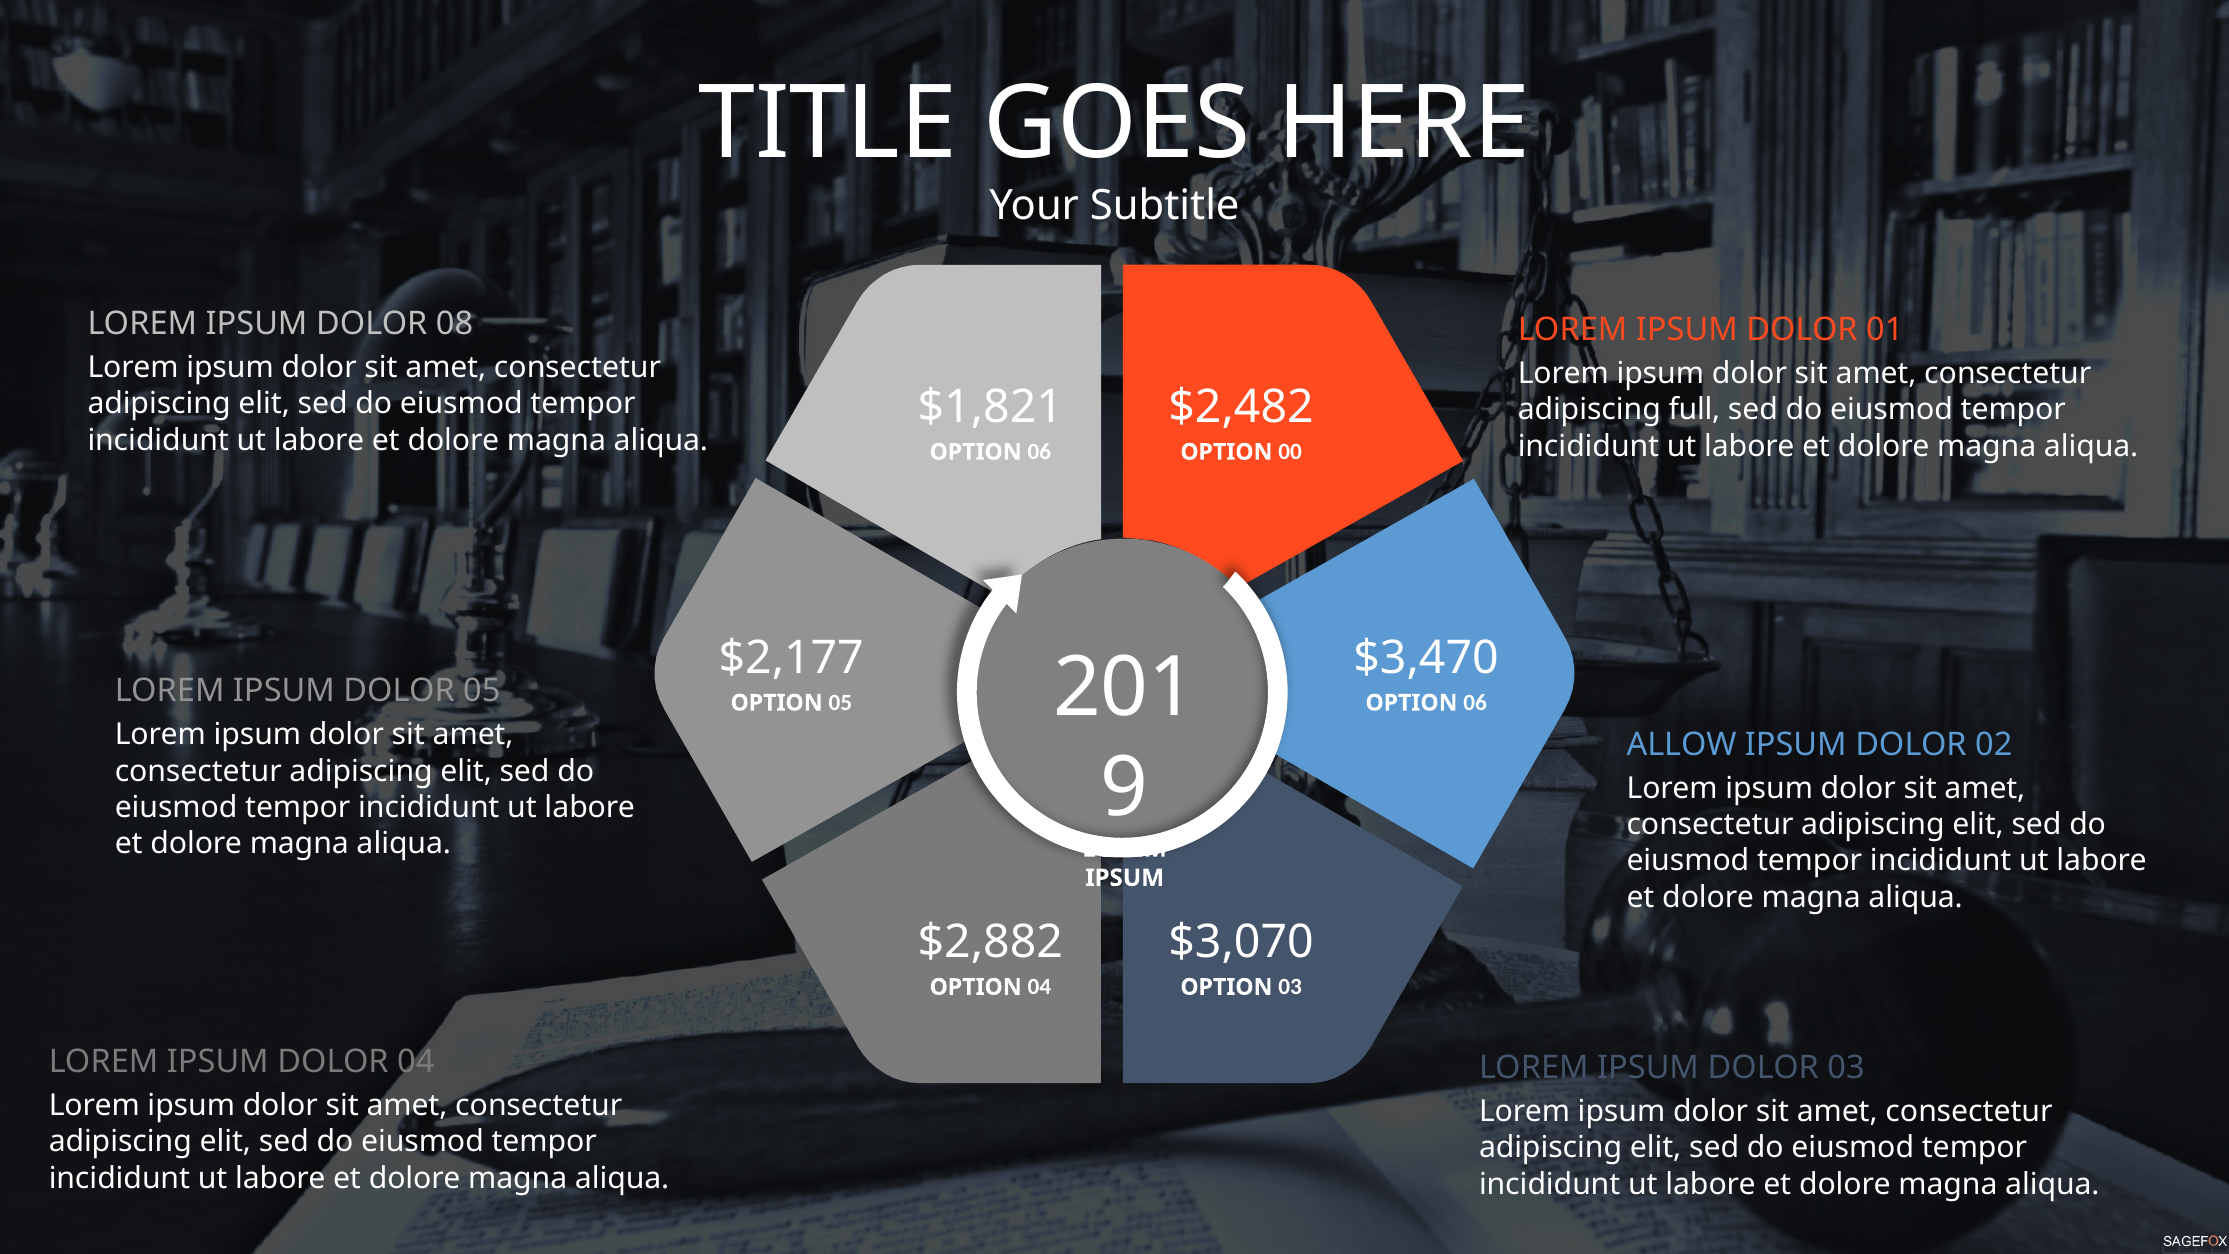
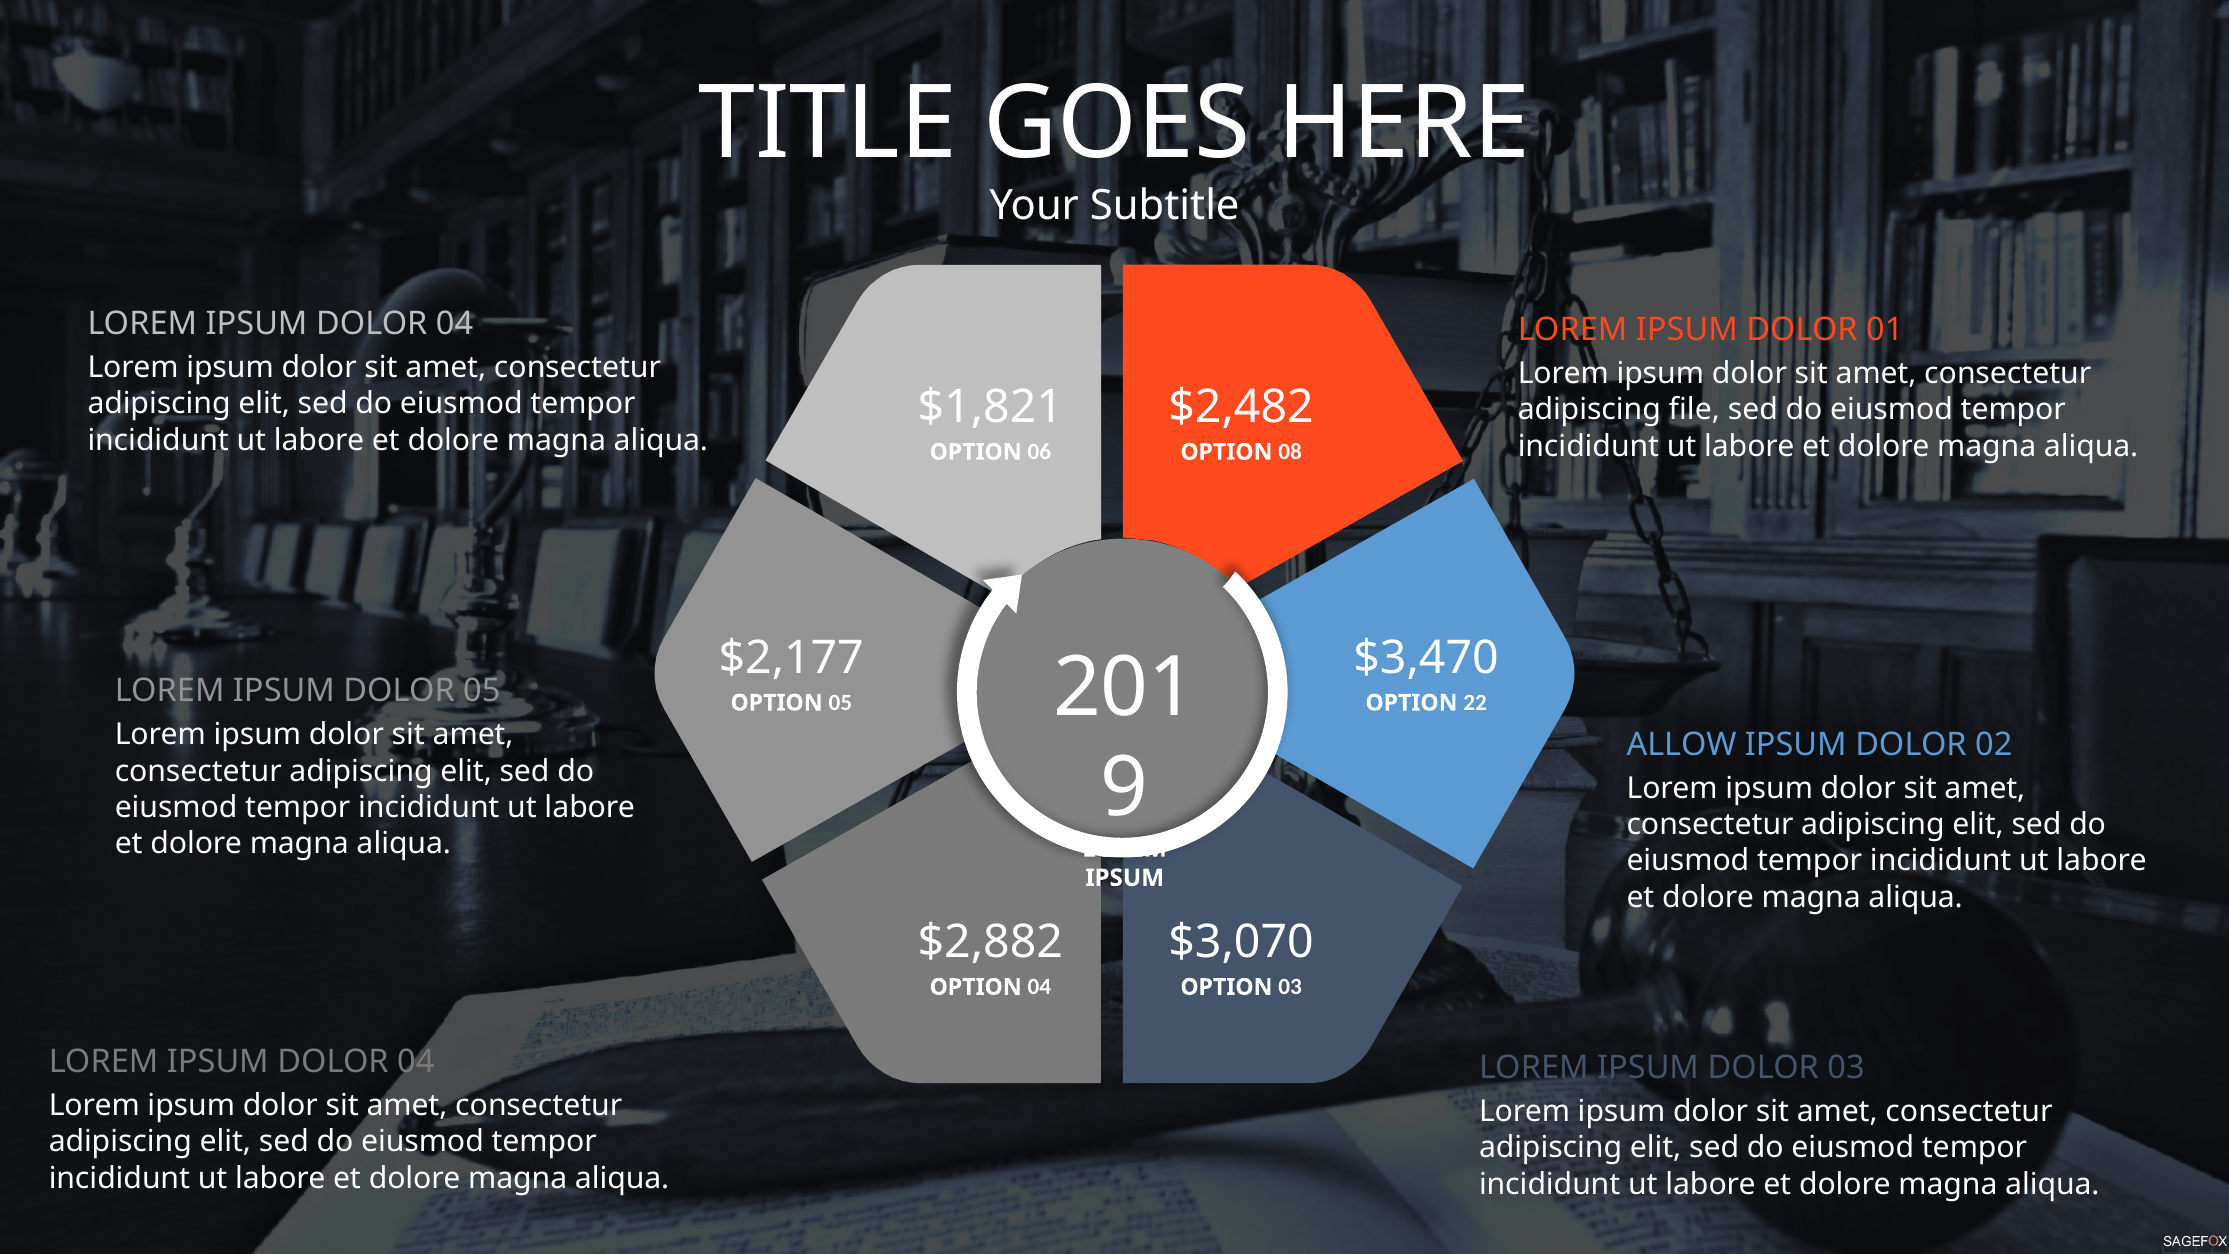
08: 08 -> 04 (455, 324)
full: full -> file (1694, 410)
00: 00 -> 08 (1290, 452)
06: 06 -> 22 (1475, 703)
